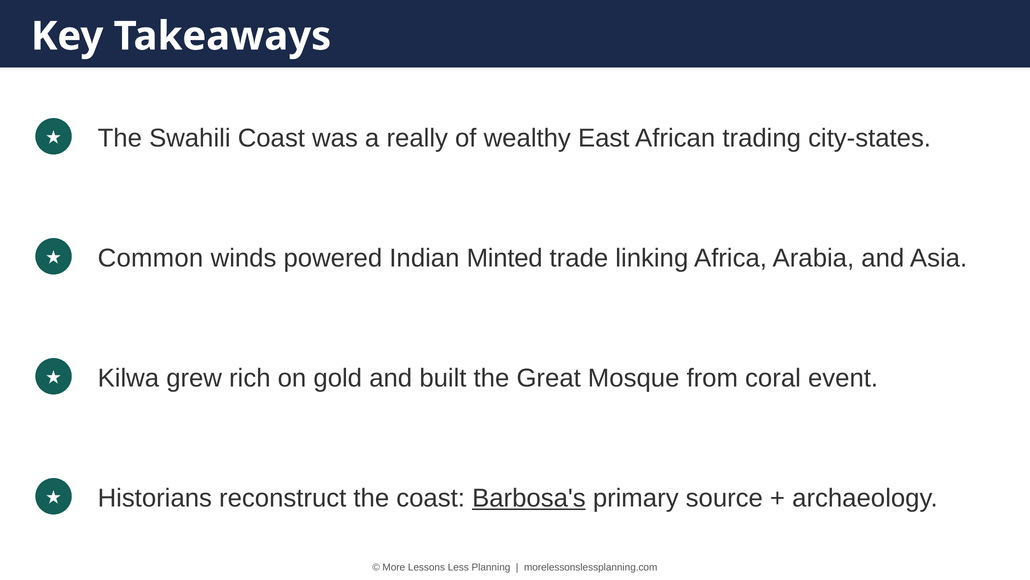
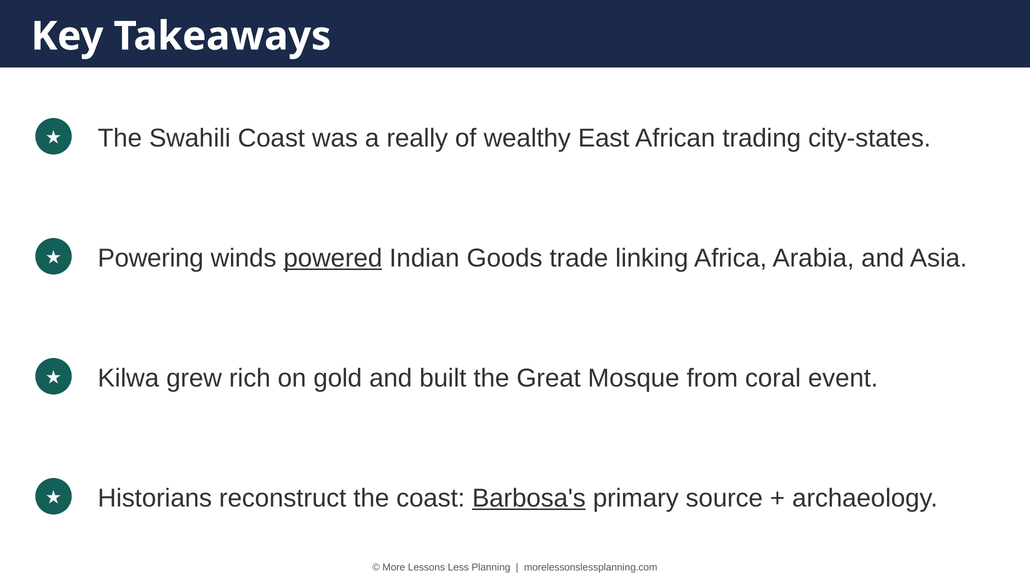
Common: Common -> Powering (151, 258)
powered underline: none -> present (333, 258)
Minted: Minted -> Goods (505, 258)
